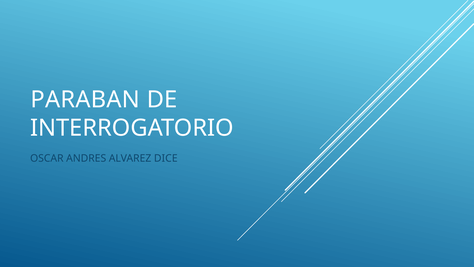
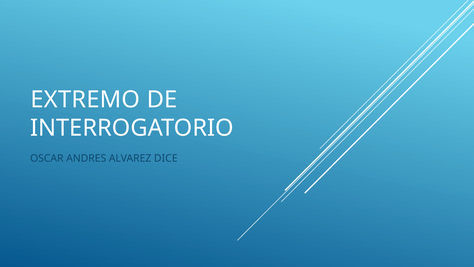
PARABAN: PARABAN -> EXTREMO (85, 99)
